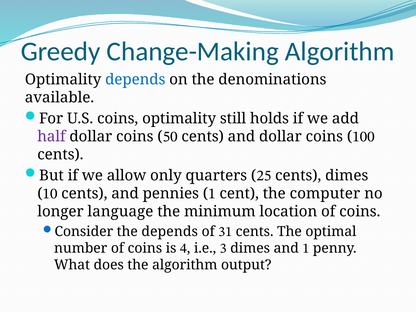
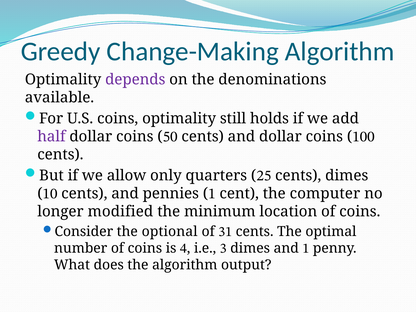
depends colour: blue -> purple (135, 80)
language: language -> modified (120, 212)
the depends: depends -> optional (170, 232)
